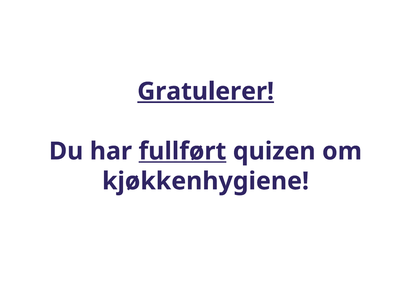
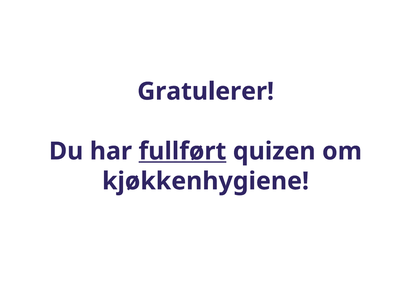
Gratulerer underline: present -> none (206, 91)
